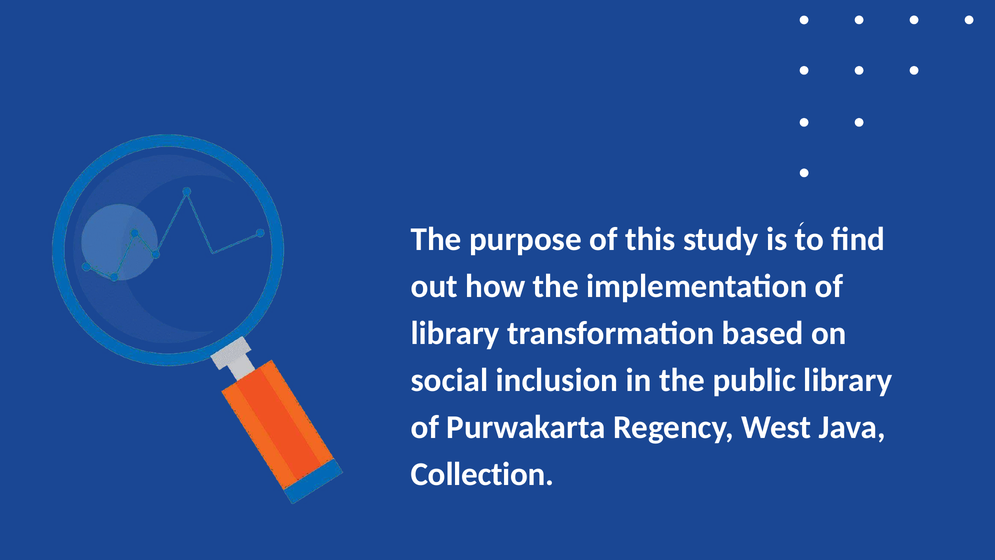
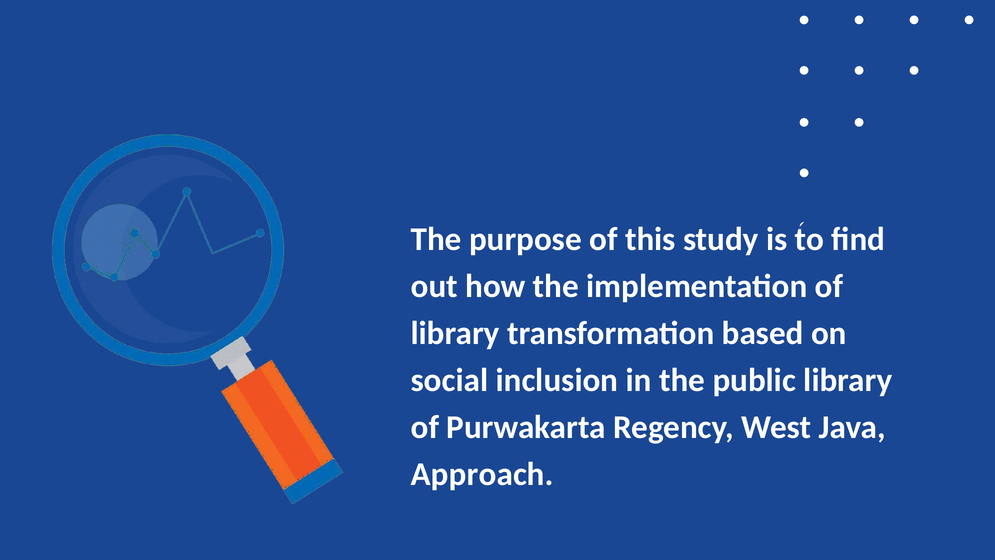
Collection: Collection -> Approach (482, 474)
